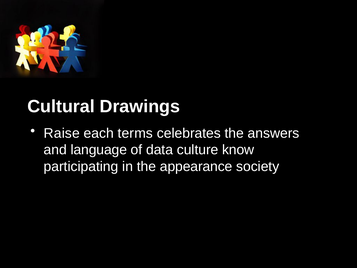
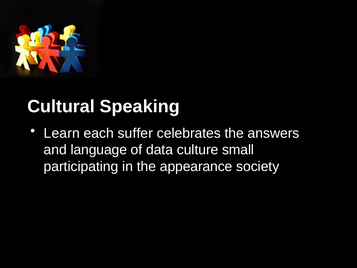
Drawings: Drawings -> Speaking (140, 106)
Raise: Raise -> Learn (62, 133)
terms: terms -> suffer (135, 133)
know: know -> small (238, 150)
